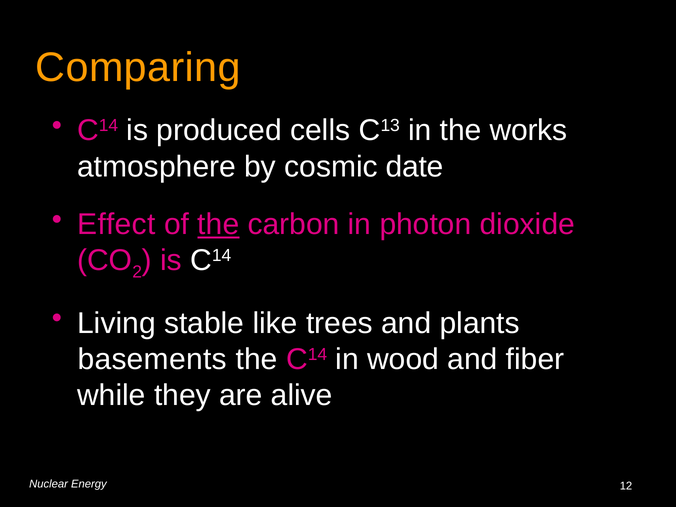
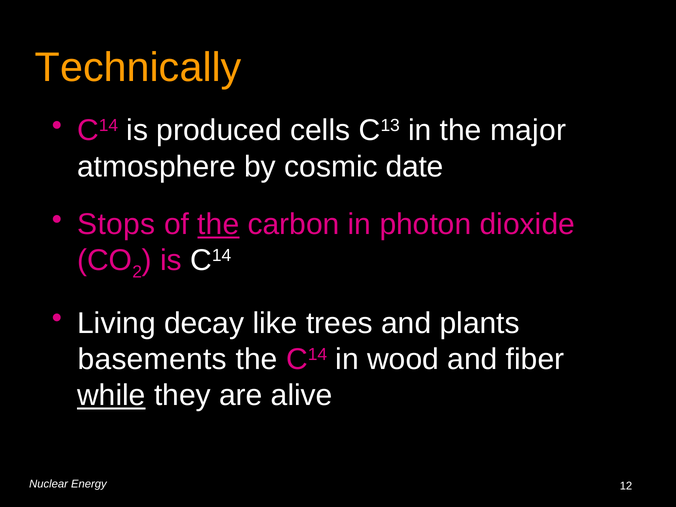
Comparing: Comparing -> Technically (138, 68)
works: works -> major (528, 131)
Effect: Effect -> Stops (116, 225)
stable: stable -> decay (204, 323)
while underline: none -> present (111, 396)
